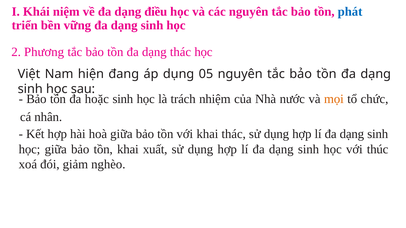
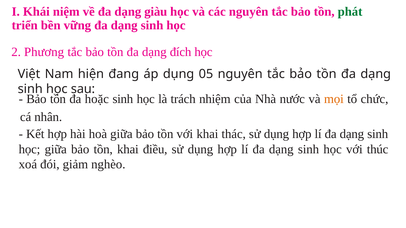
điều: điều -> giàu (156, 12)
phát colour: blue -> green (350, 12)
dạng thác: thác -> đích (181, 52)
xuất: xuất -> điều (155, 150)
